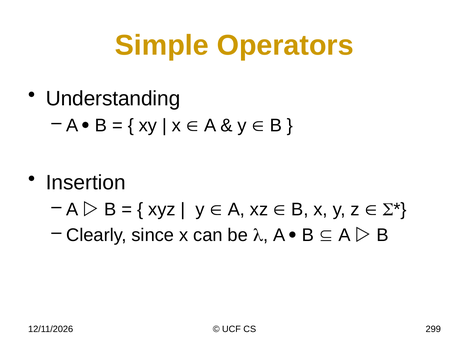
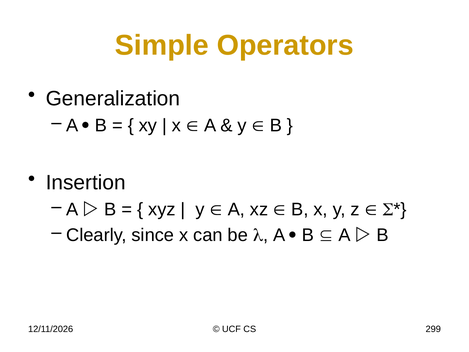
Understanding: Understanding -> Generalization (113, 98)
